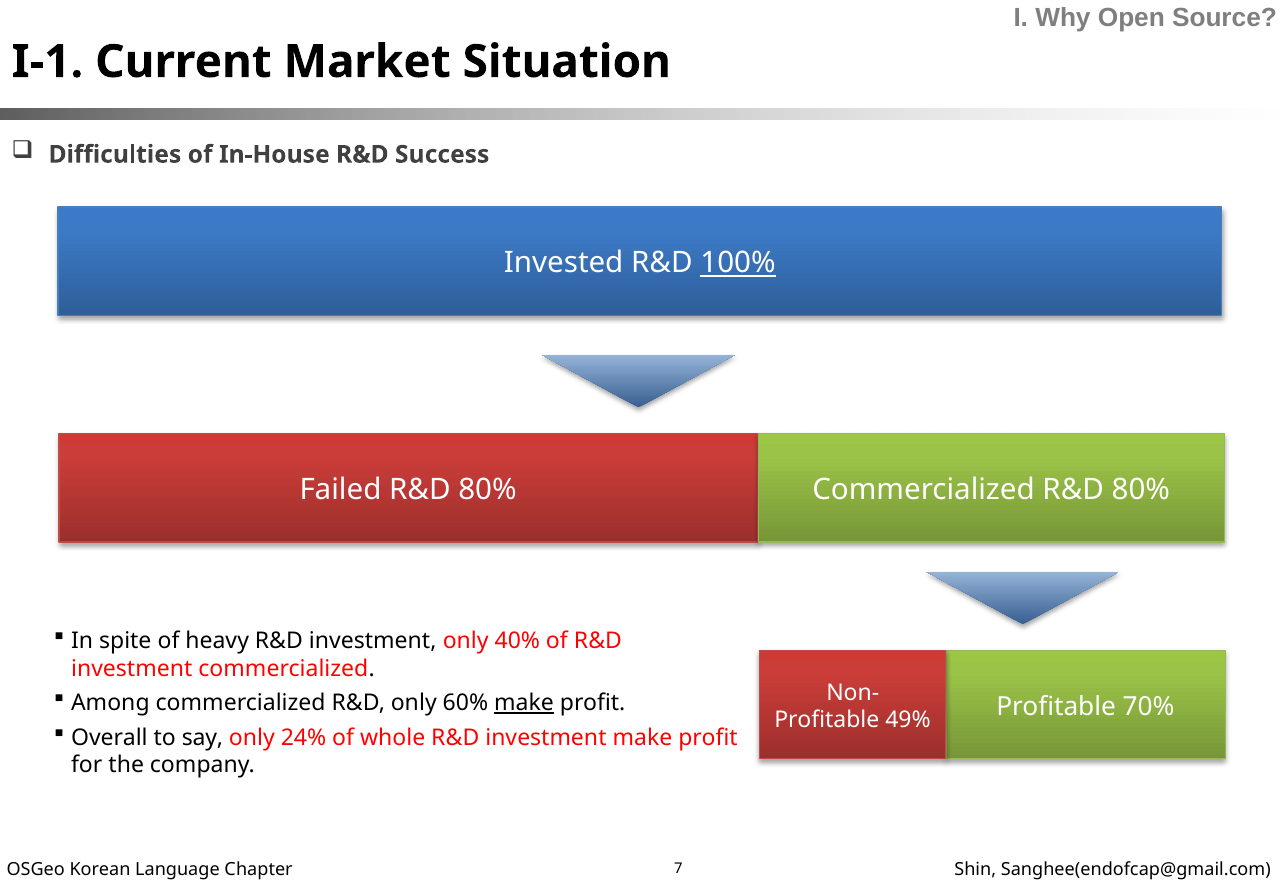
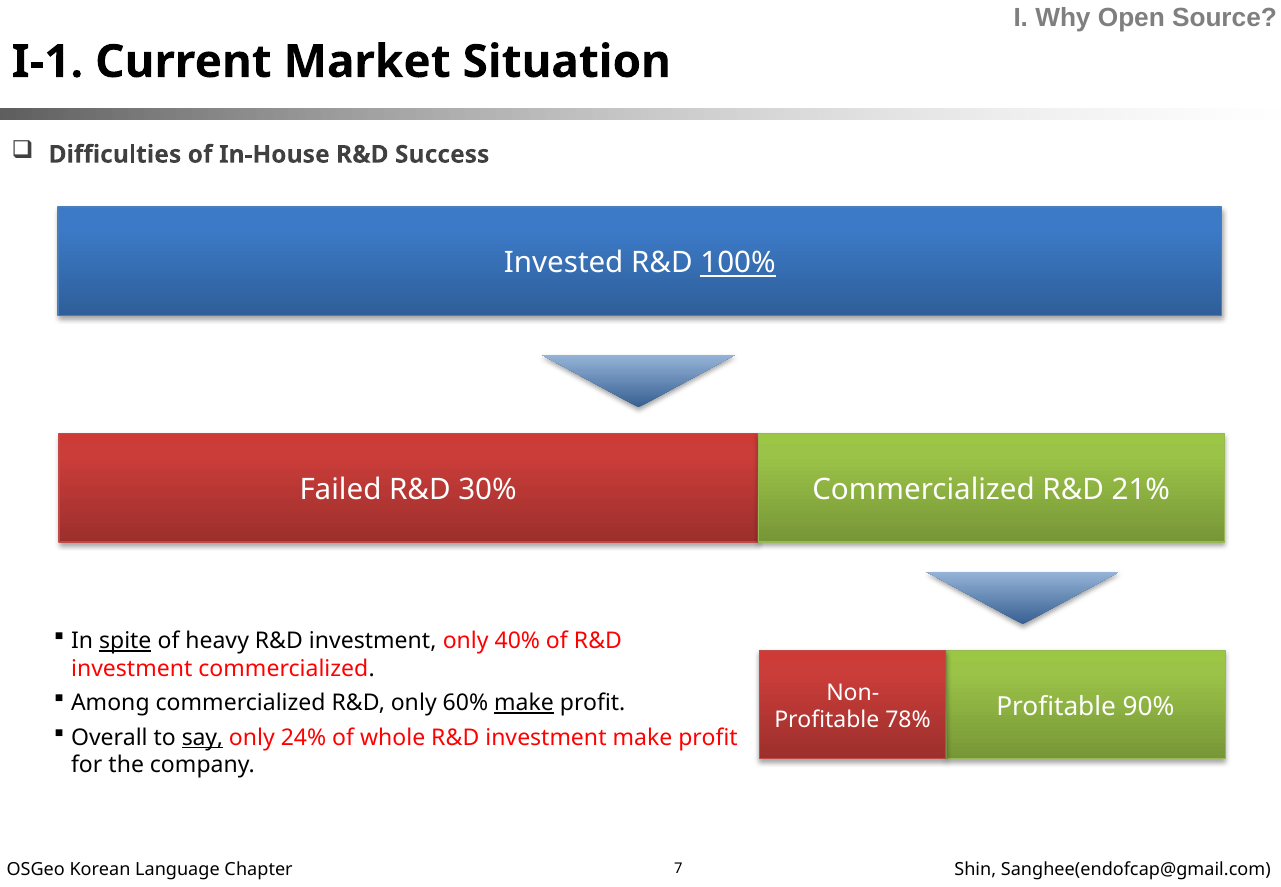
Failed R&D 80%: 80% -> 30% (487, 490)
Commercialized R&D 80%: 80% -> 21% (1141, 490)
spite underline: none -> present (125, 641)
70%: 70% -> 90% (1149, 706)
49%: 49% -> 78% (908, 720)
say underline: none -> present (202, 737)
